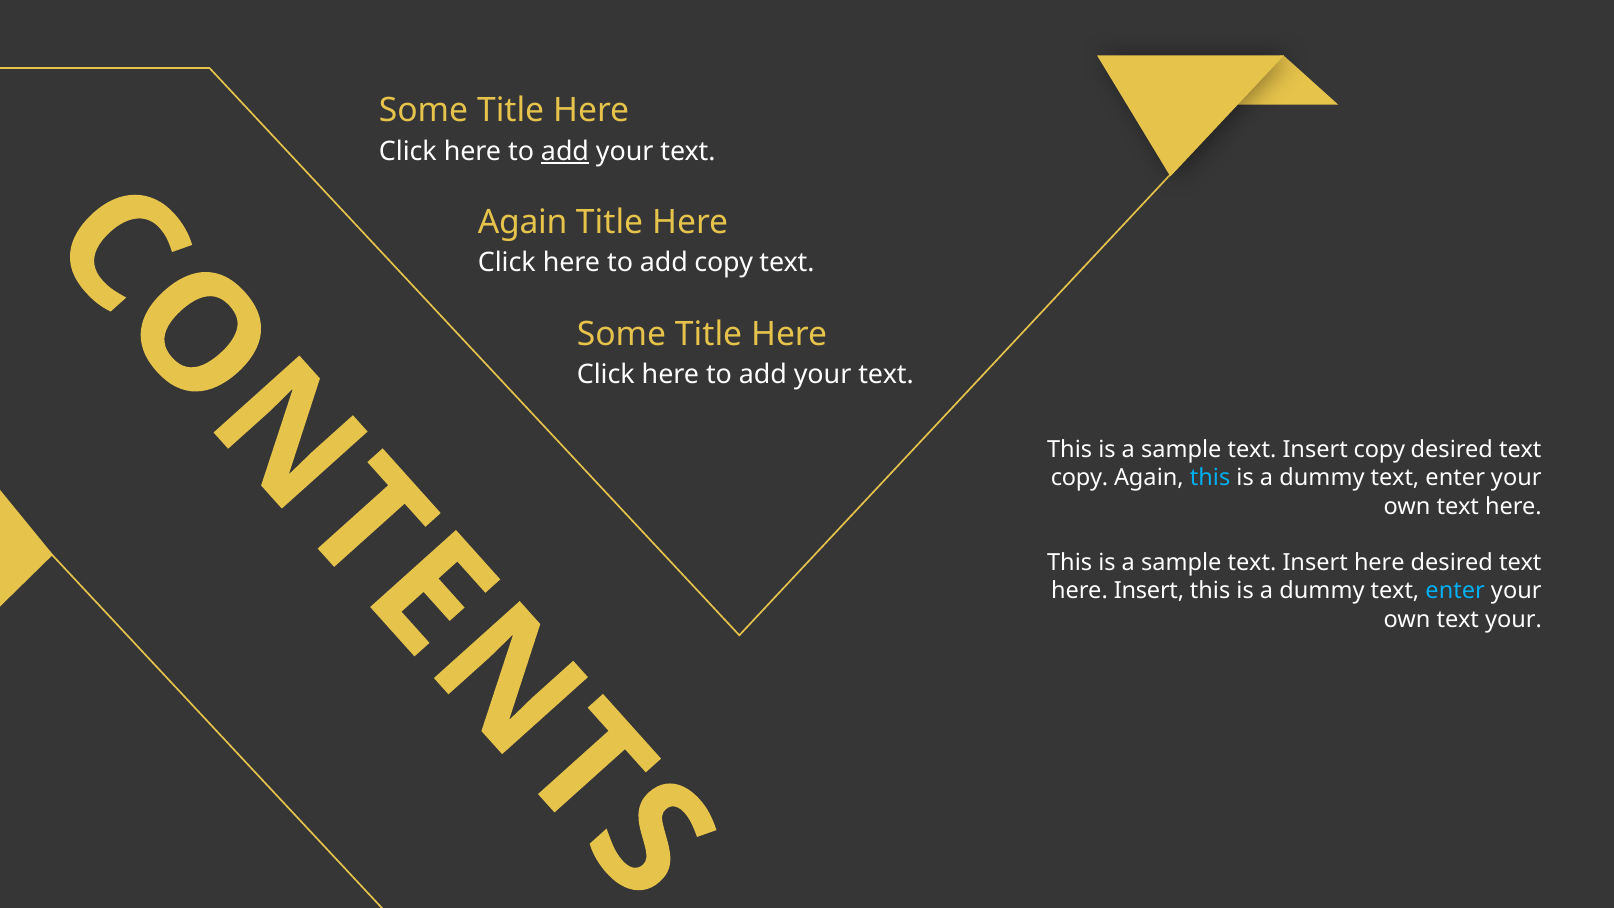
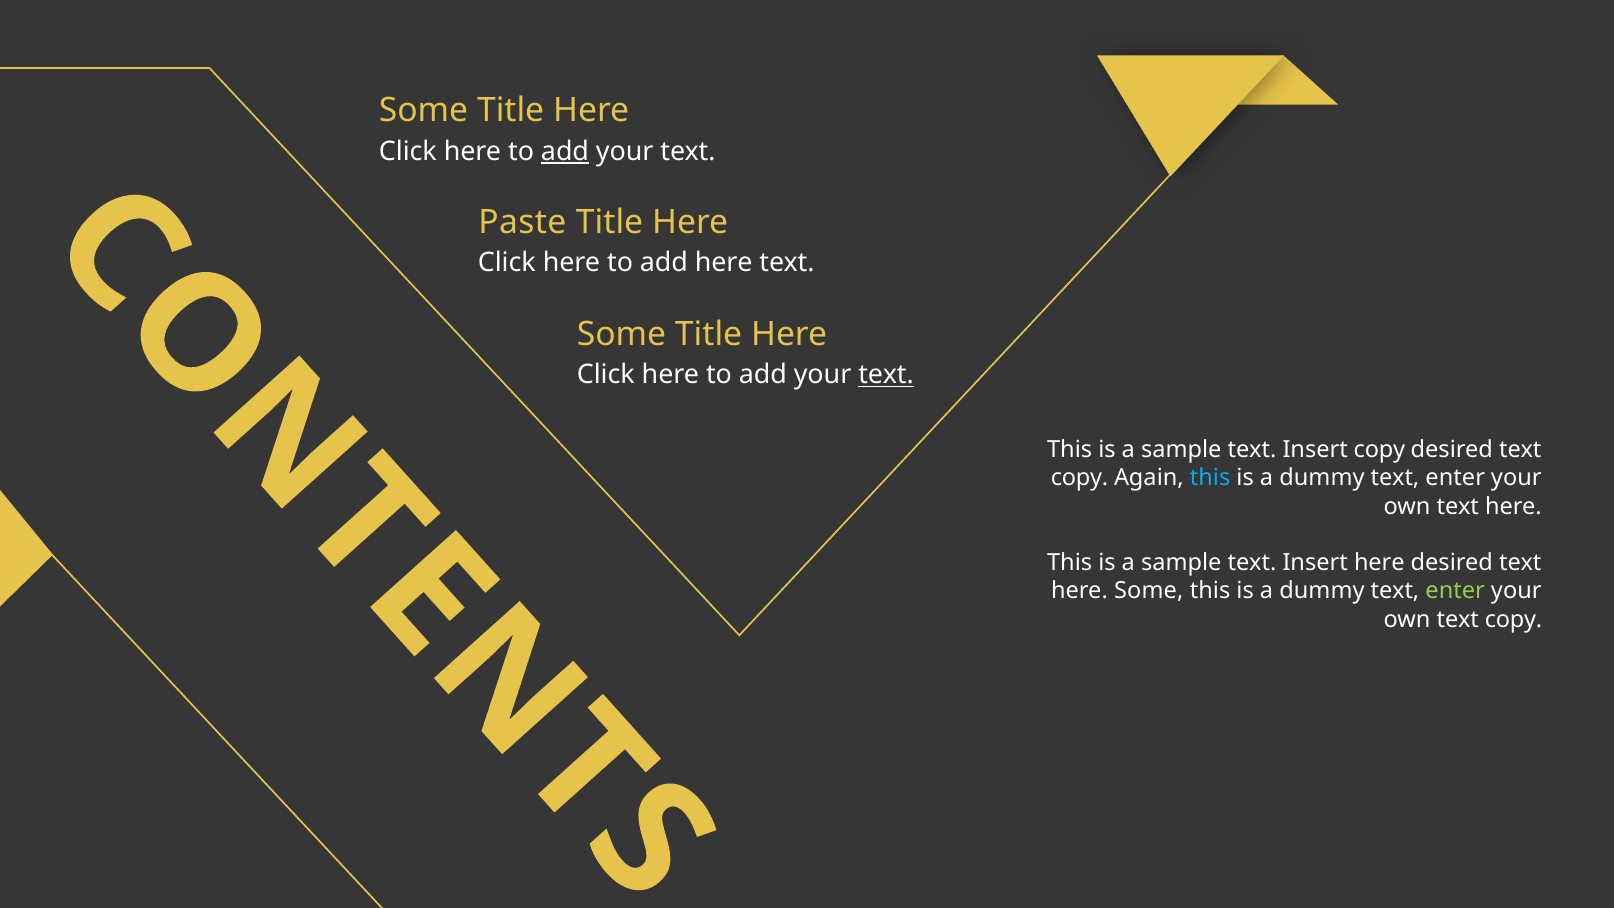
Again: Again -> Paste (522, 223)
add copy: copy -> here (724, 263)
text underline: none -> present (886, 375)
here Insert: Insert -> Some (1149, 591)
enter colour: light blue -> light green (1455, 591)
own text your: your -> copy (1514, 619)
